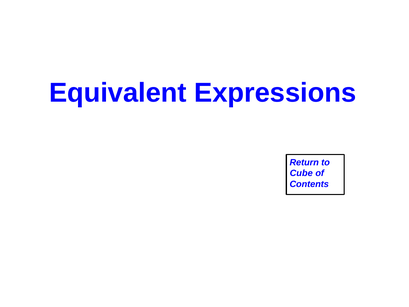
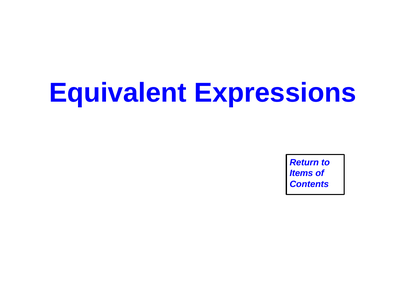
Cube: Cube -> Items (301, 173)
